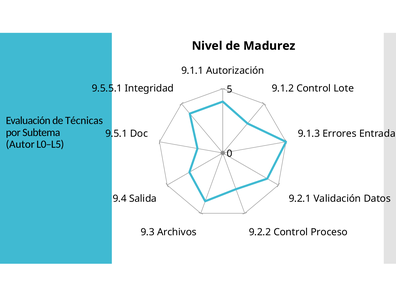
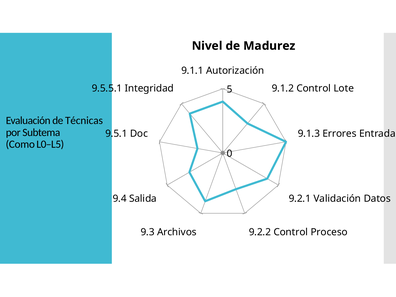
Autor: Autor -> Como (20, 144)
